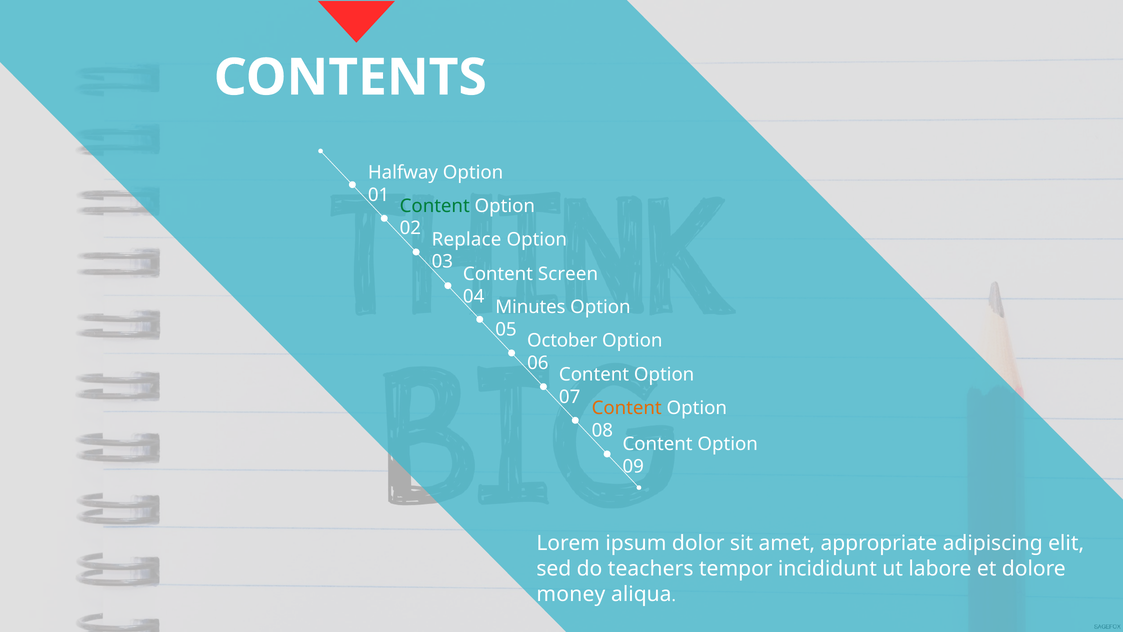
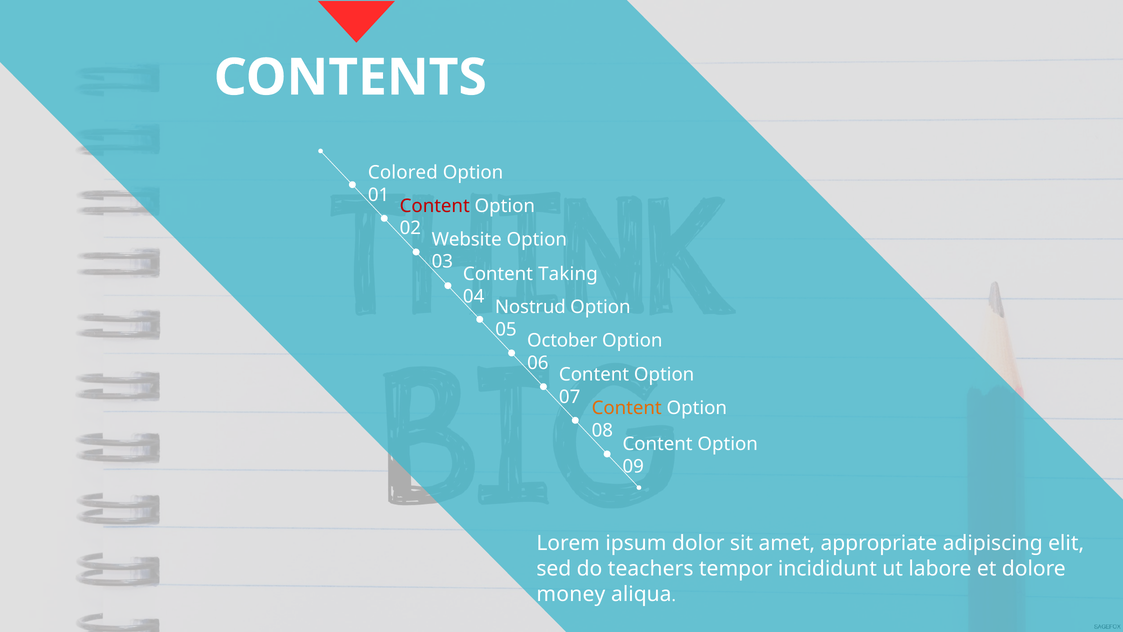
Halfway: Halfway -> Colored (403, 172)
Content colour: green -> red (435, 206)
Replace: Replace -> Website (467, 239)
Screen: Screen -> Taking (568, 274)
Minutes: Minutes -> Nostrud (530, 307)
